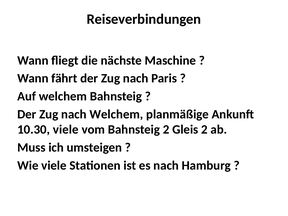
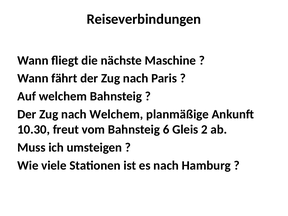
10.30 viele: viele -> freut (66, 130)
Bahnsteig 2: 2 -> 6 (166, 130)
